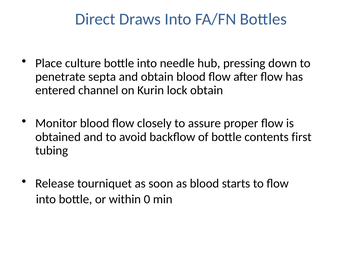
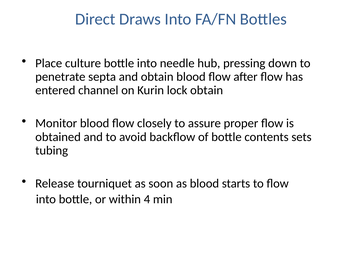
first: first -> sets (302, 137)
0: 0 -> 4 (147, 200)
